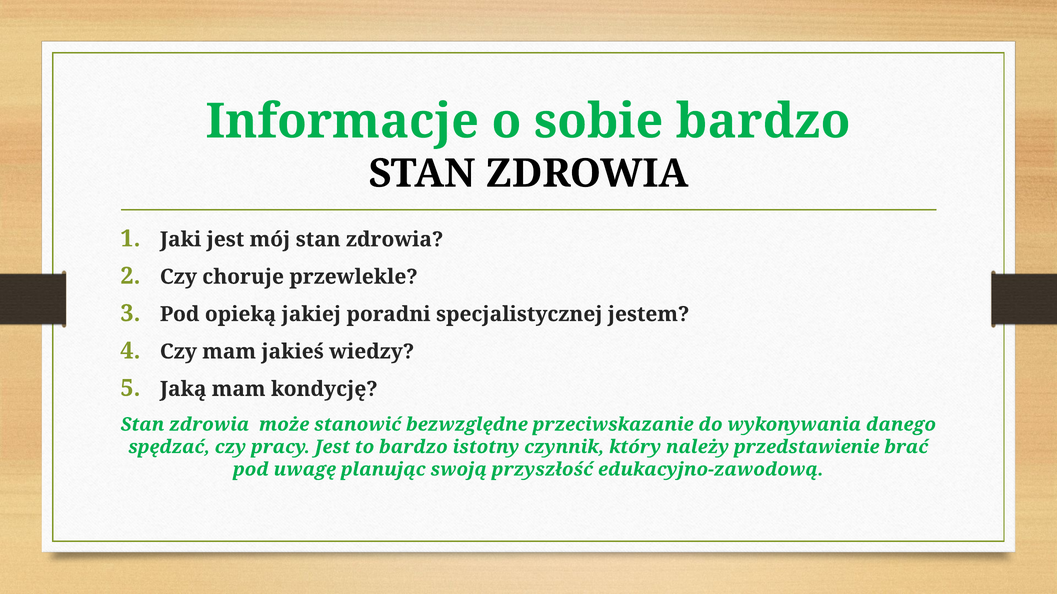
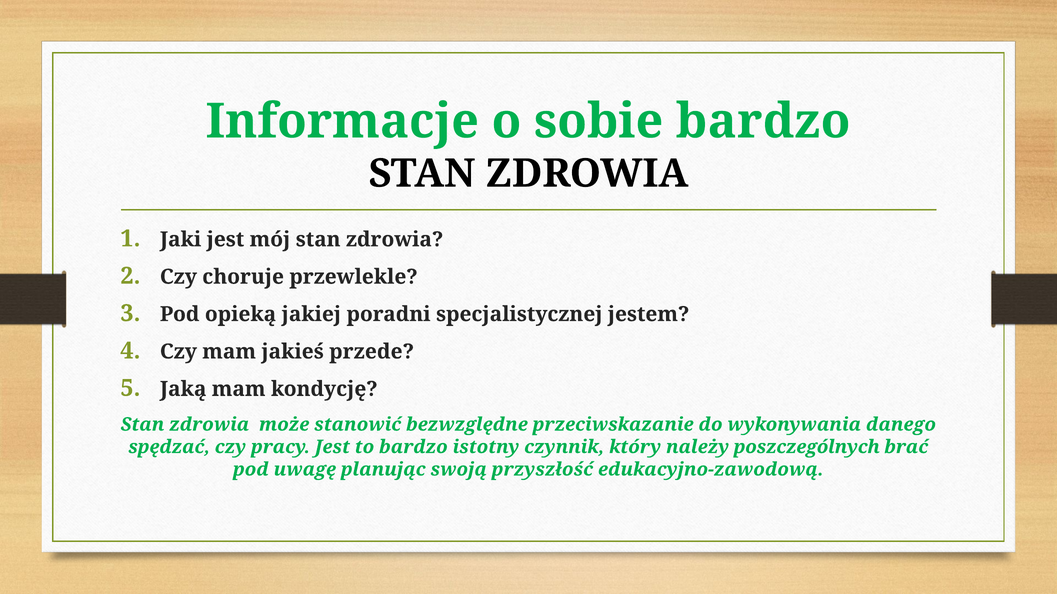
wiedzy: wiedzy -> przede (372, 352)
przedstawienie: przedstawienie -> poszczególnych (807, 447)
